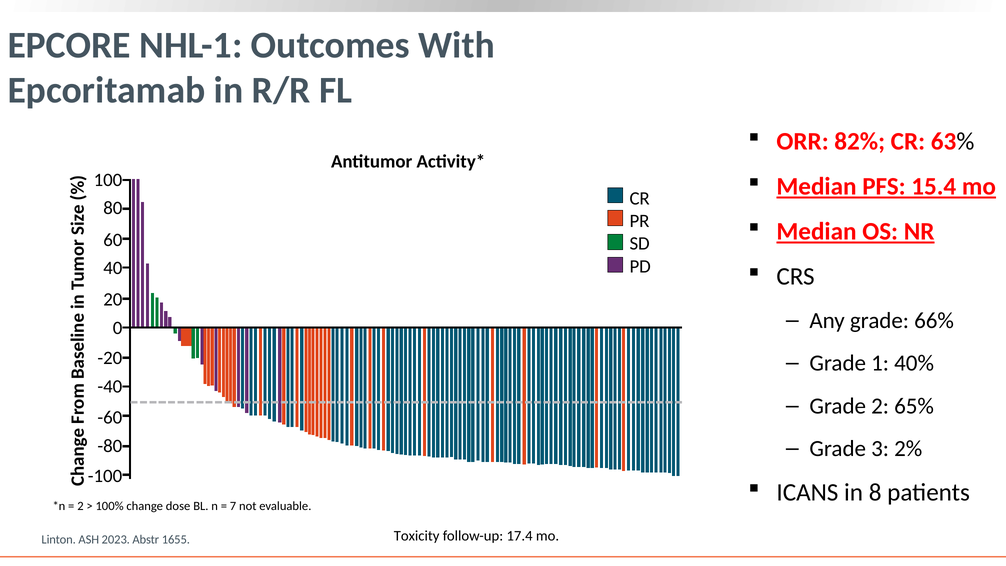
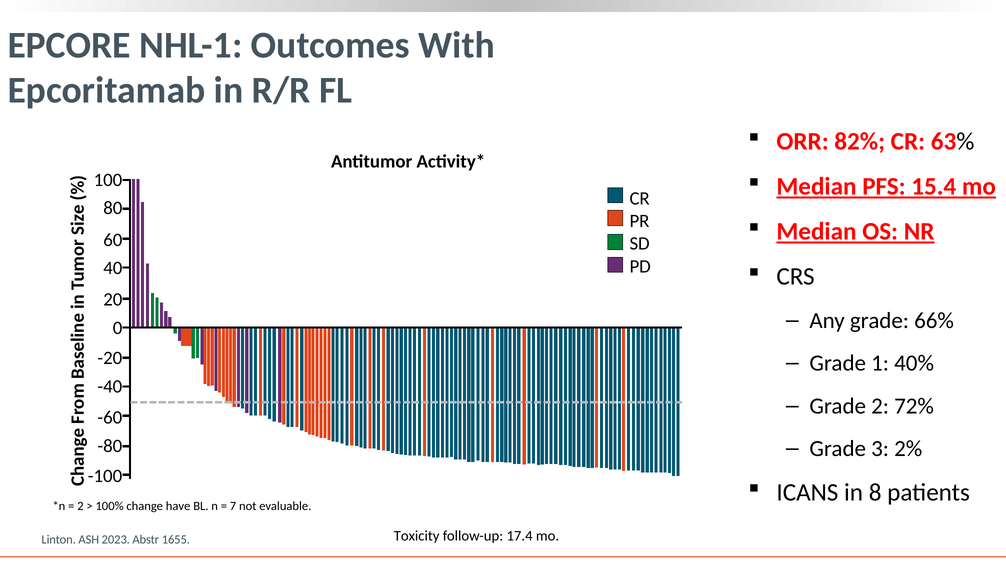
65%: 65% -> 72% (914, 406)
dose: dose -> have (178, 506)
